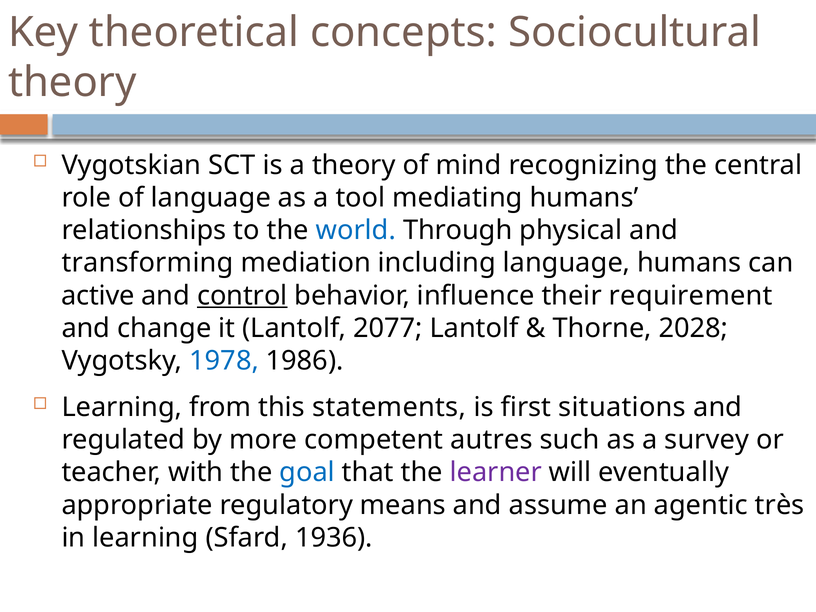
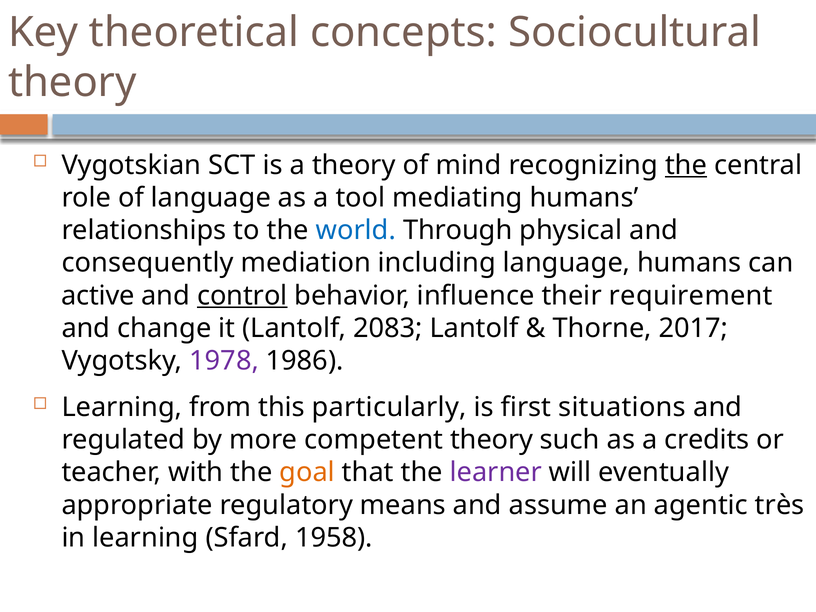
the underline: none -> present (686, 165)
transforming: transforming -> consequently (148, 263)
2077: 2077 -> 2083 (388, 328)
2028: 2028 -> 2017 (694, 328)
1978 colour: blue -> purple (224, 361)
statements: statements -> particularly (389, 407)
competent autres: autres -> theory (492, 440)
survey: survey -> credits (707, 440)
goal colour: blue -> orange (307, 472)
1936: 1936 -> 1958 (334, 538)
